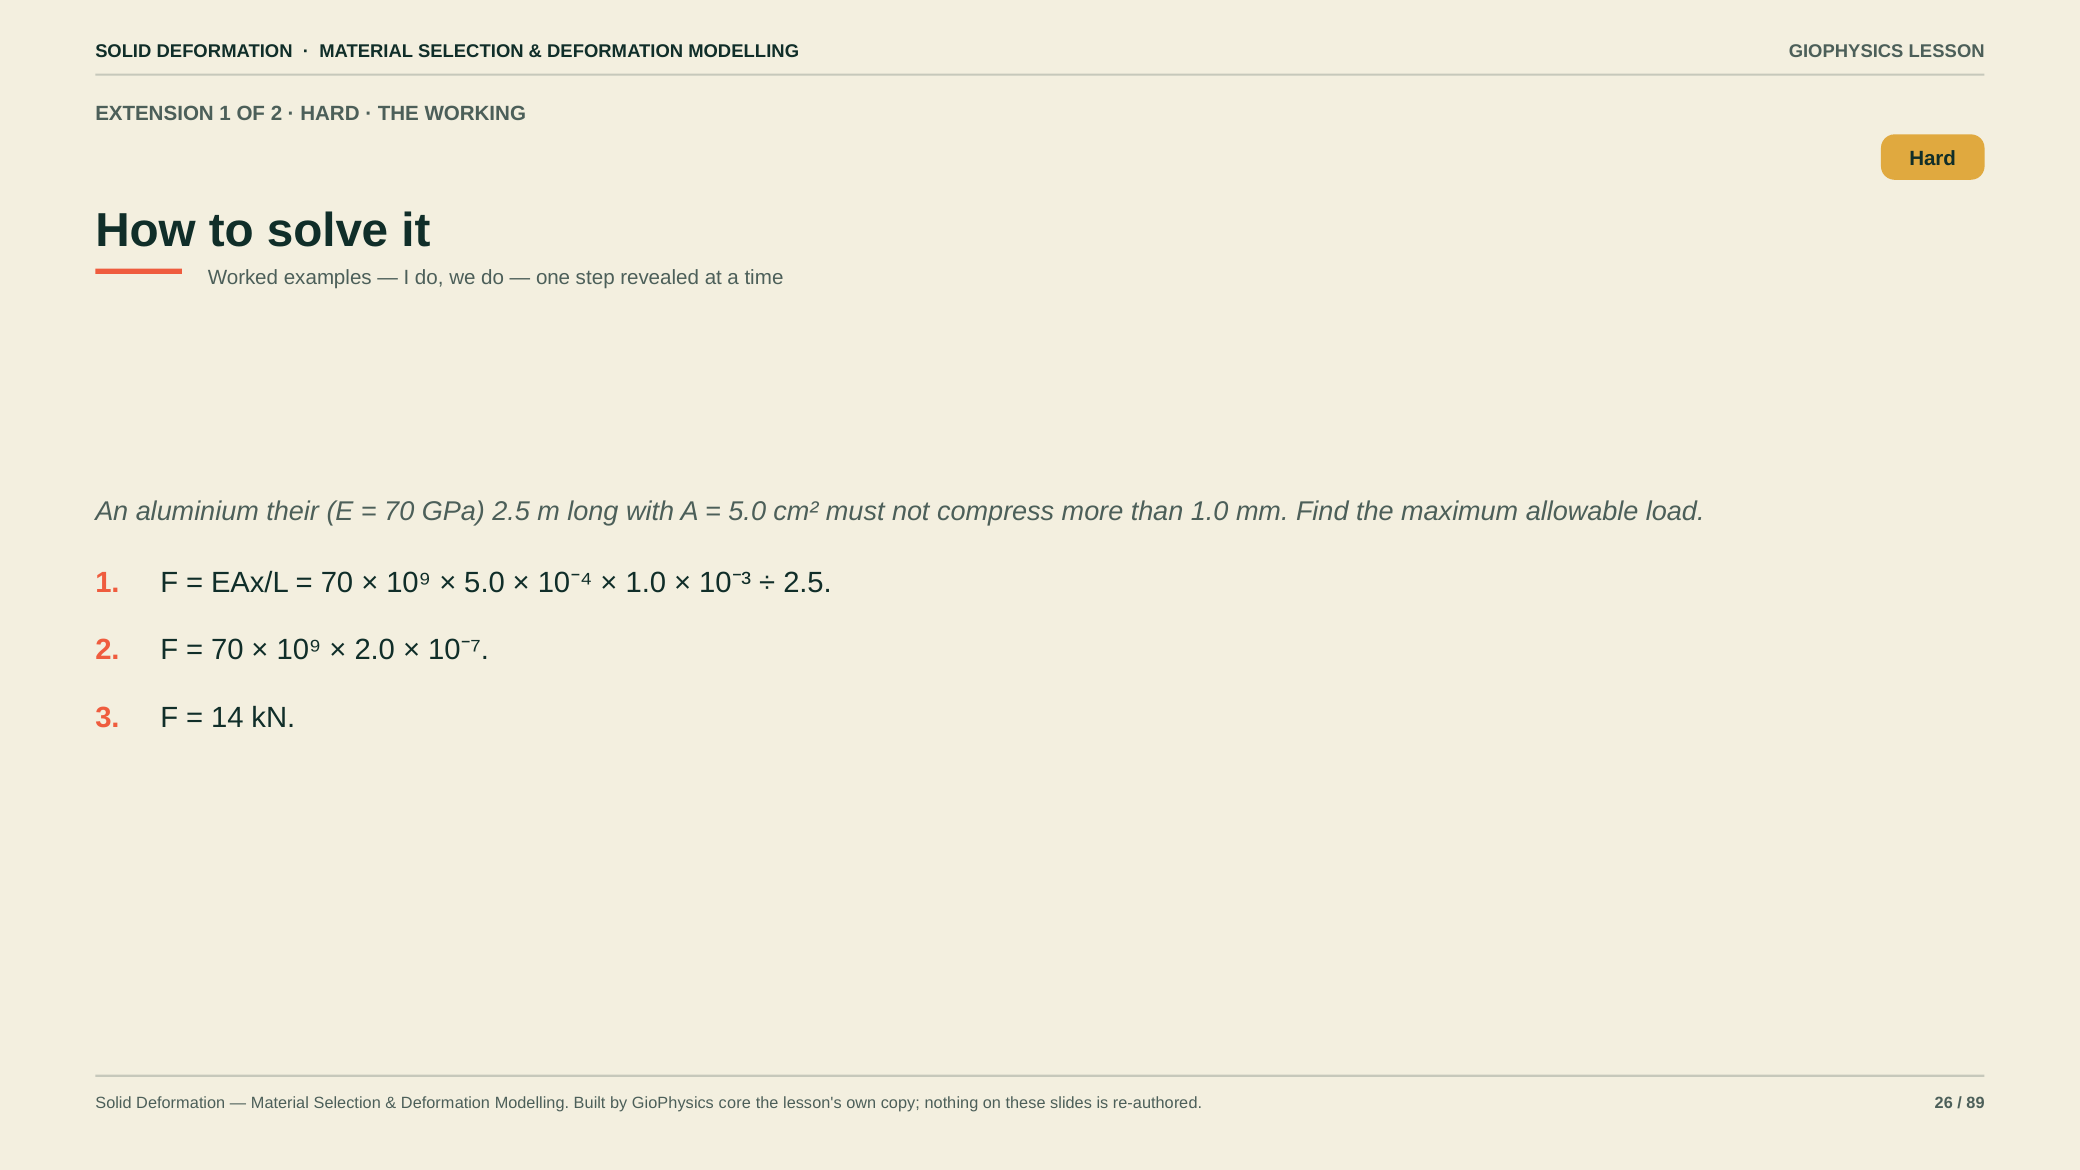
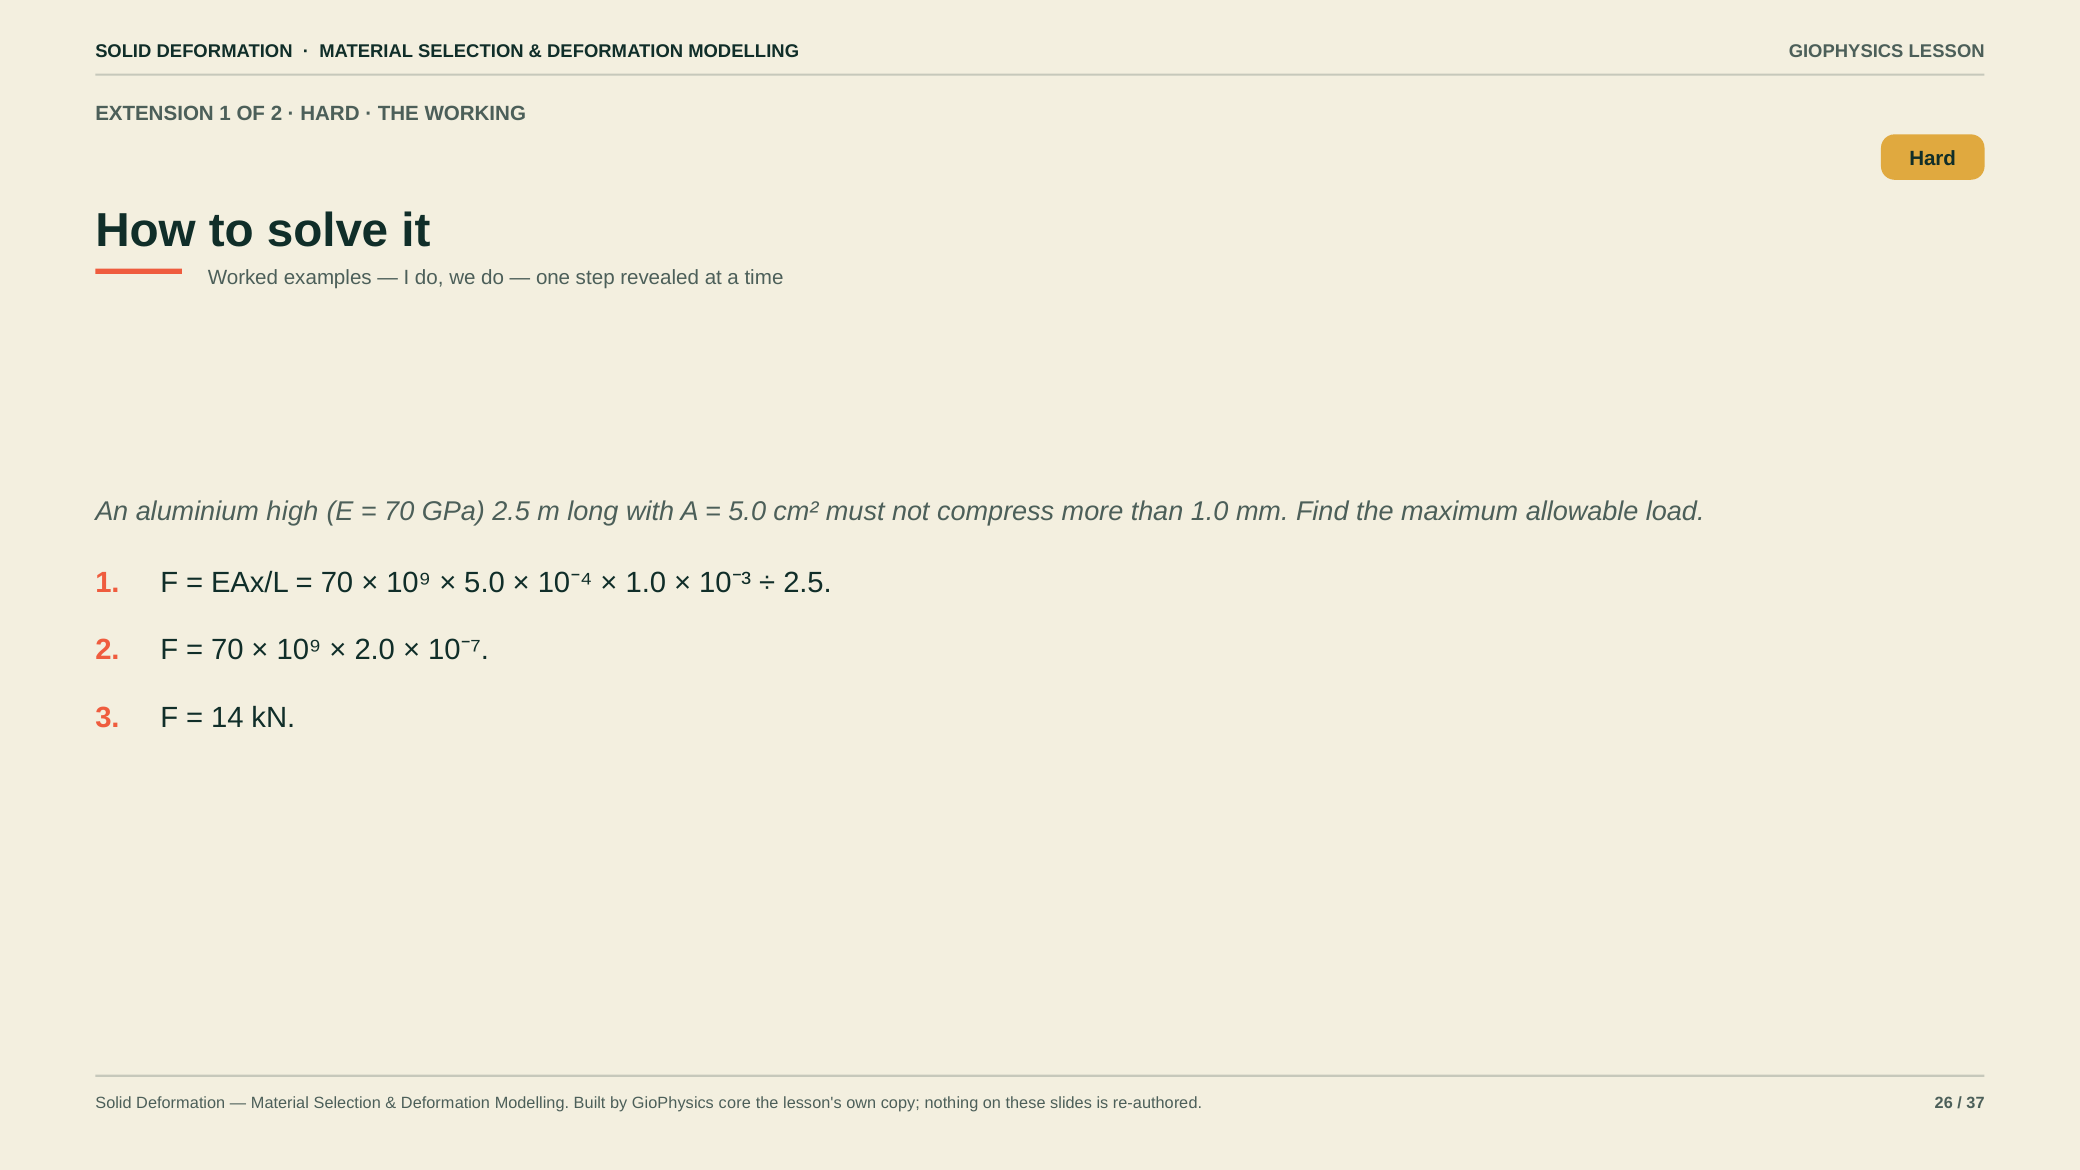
their: their -> high (292, 512)
89: 89 -> 37 (1975, 1103)
